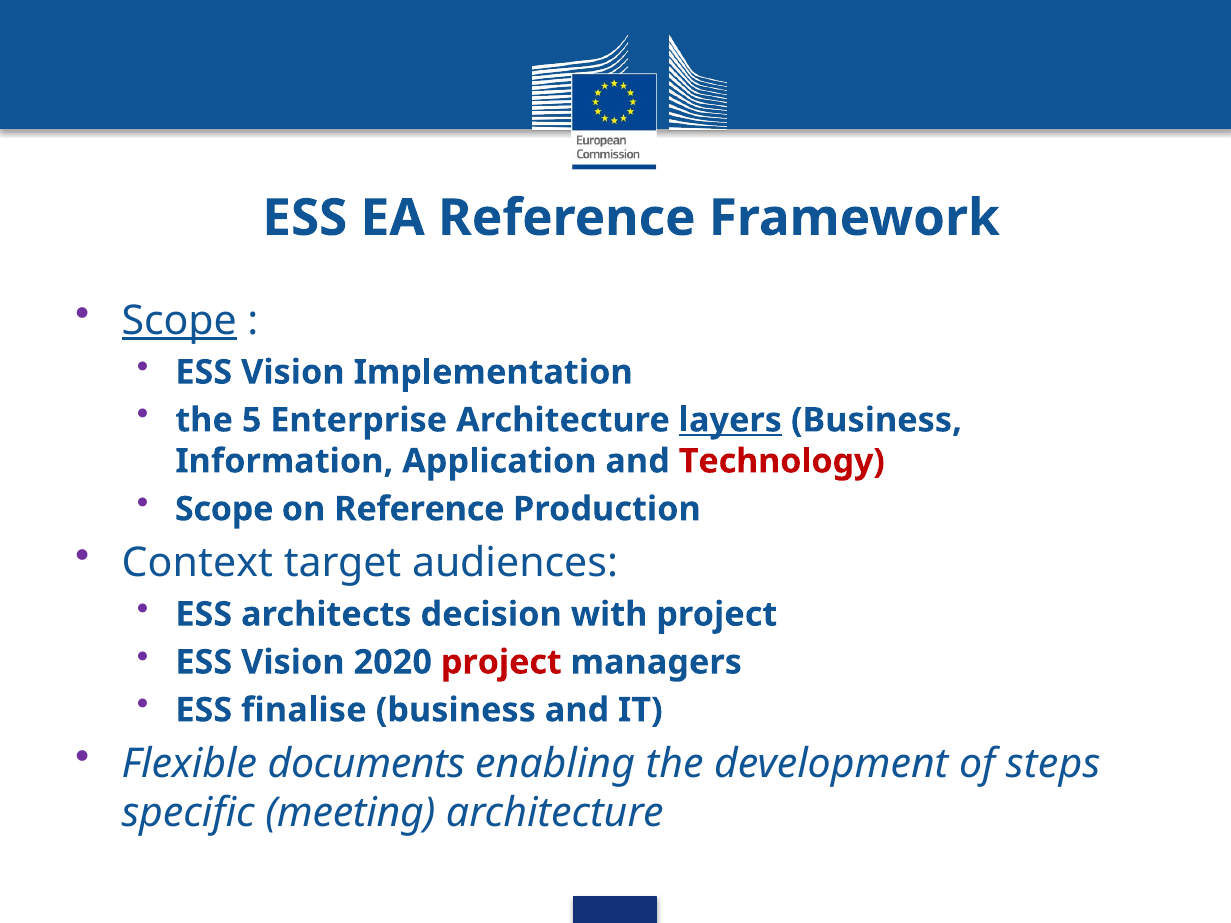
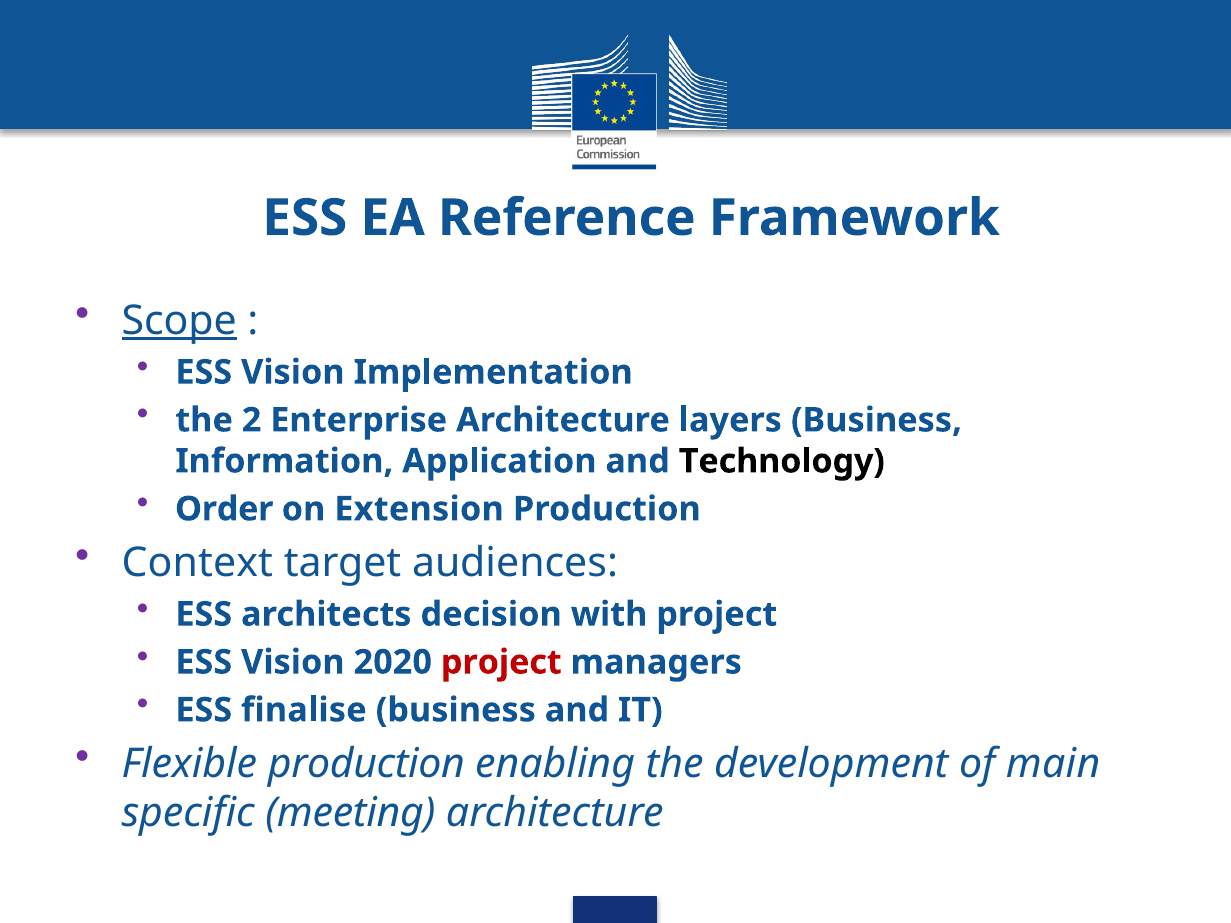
5: 5 -> 2 (252, 420)
layers underline: present -> none (730, 420)
Technology colour: red -> black (782, 461)
Scope: Scope -> Order (224, 509)
on Reference: Reference -> Extension (419, 509)
Flexible documents: documents -> production (366, 764)
steps: steps -> main (1053, 764)
